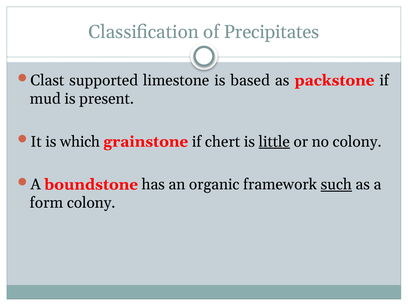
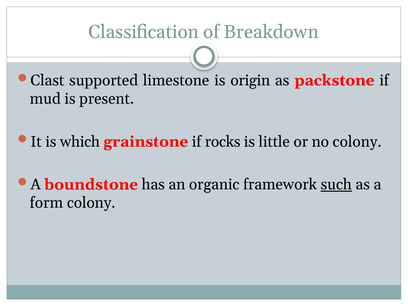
Precipitates: Precipitates -> Breakdown (271, 32)
based: based -> origin (250, 80)
chert: chert -> rocks (223, 142)
little underline: present -> none (274, 142)
